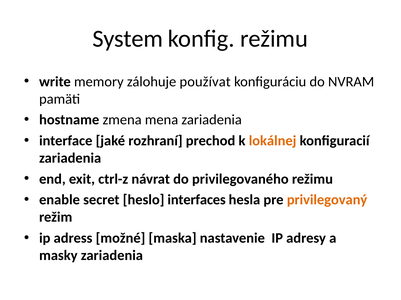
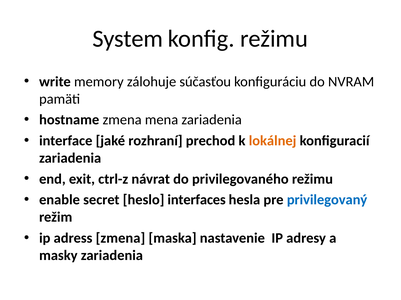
používat: používat -> súčasťou (205, 82)
privilegovaný colour: orange -> blue (327, 200)
adress možné: možné -> zmena (120, 239)
